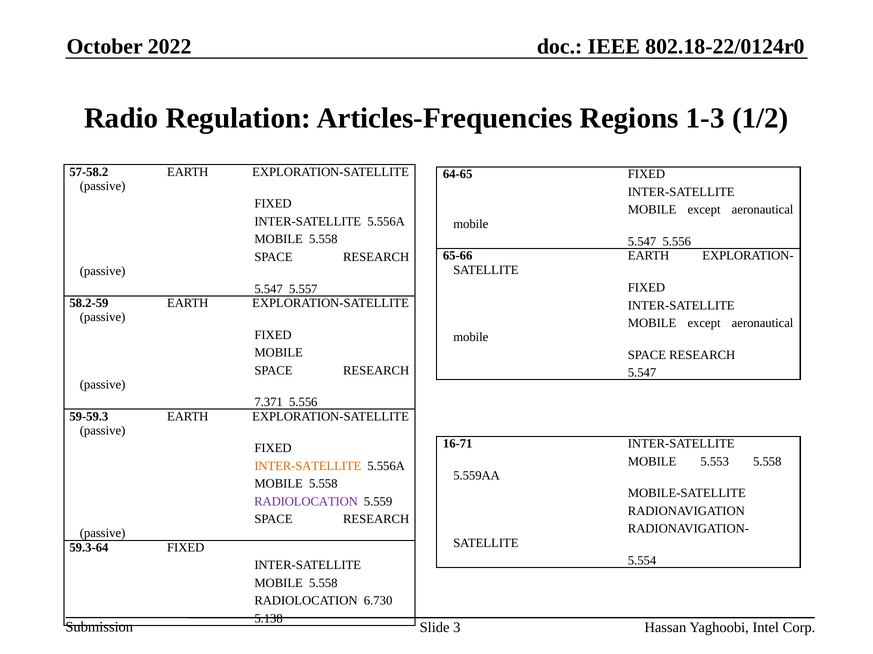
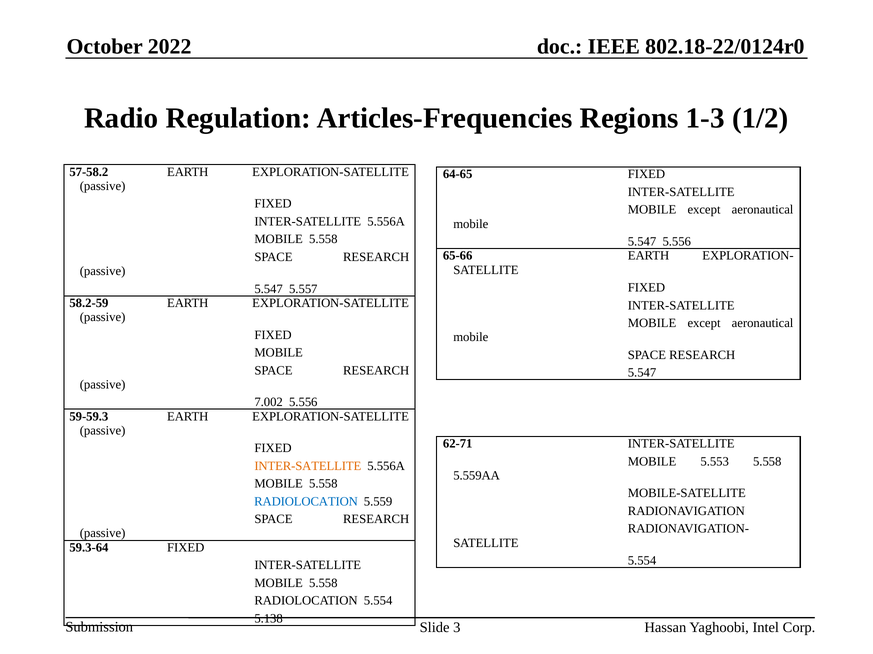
7.371: 7.371 -> 7.002 (269, 403)
16-71: 16-71 -> 62-71 (458, 444)
RADIOLOCATION colour: purple -> blue (306, 502)
RADIOLOCATION 6.730: 6.730 -> 5.554 (378, 601)
